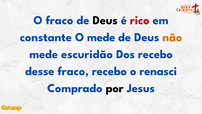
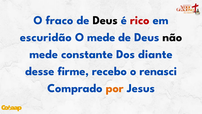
constante: constante -> escuridão (46, 37)
não colour: orange -> black (172, 37)
escuridão: escuridão -> constante (87, 54)
Dos recebo: recebo -> diante (155, 54)
desse fraco: fraco -> firme (73, 71)
por colour: black -> orange (115, 88)
